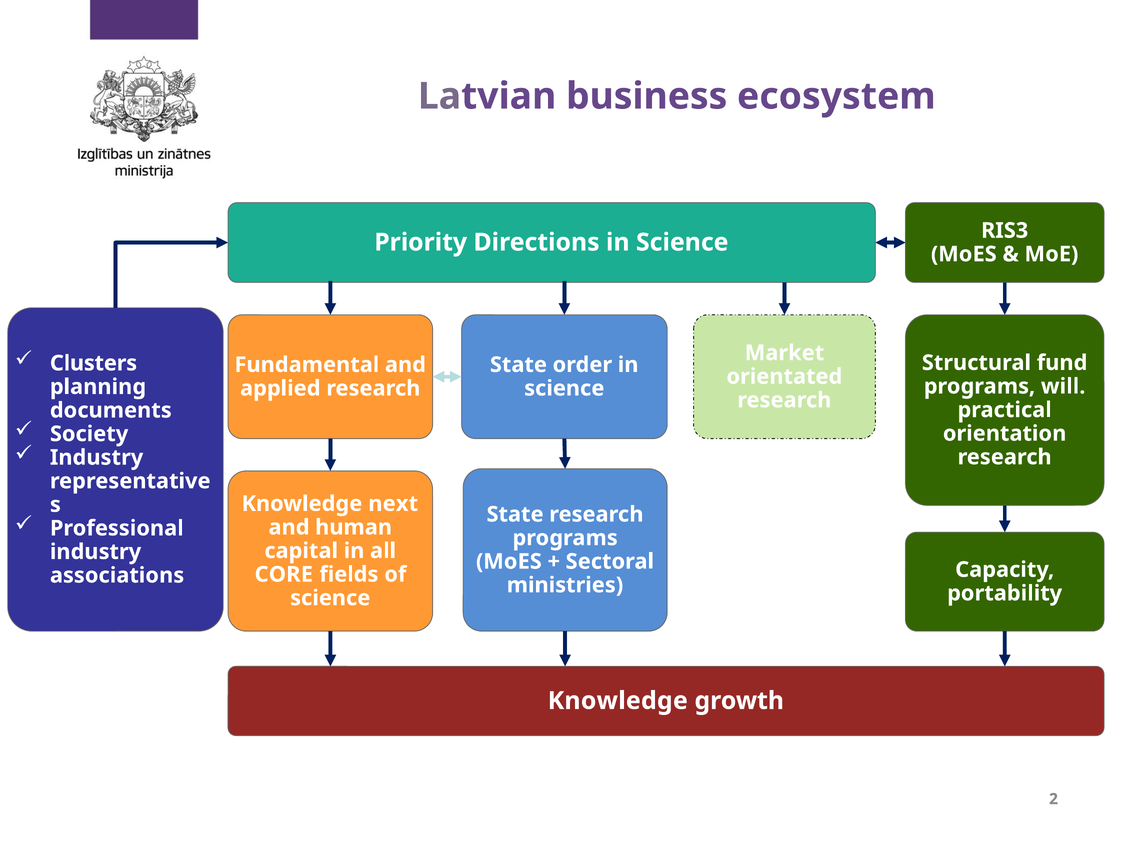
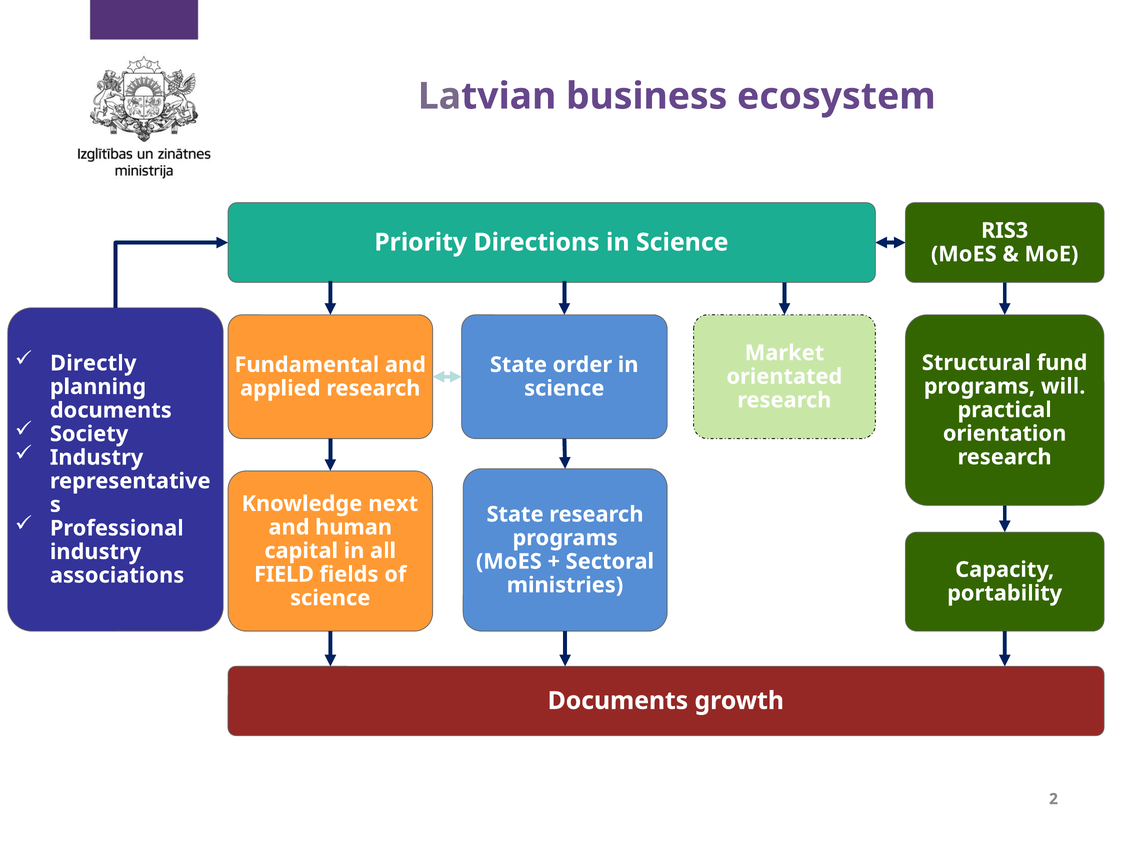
Clusters: Clusters -> Directly (93, 363)
CORE: CORE -> FIELD (284, 574)
Knowledge: Knowledge -> Documents (618, 701)
